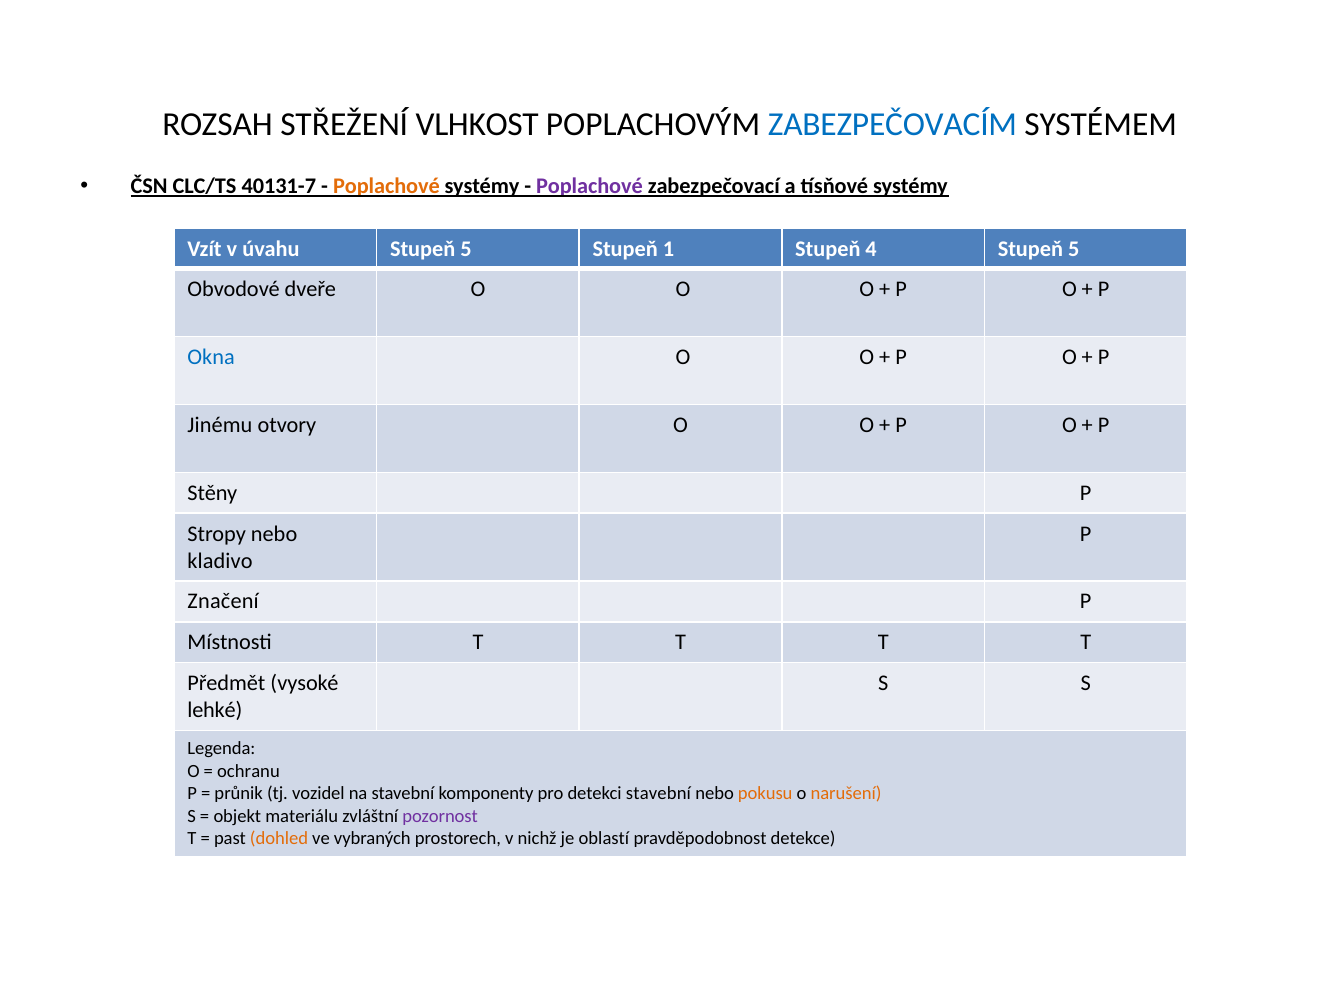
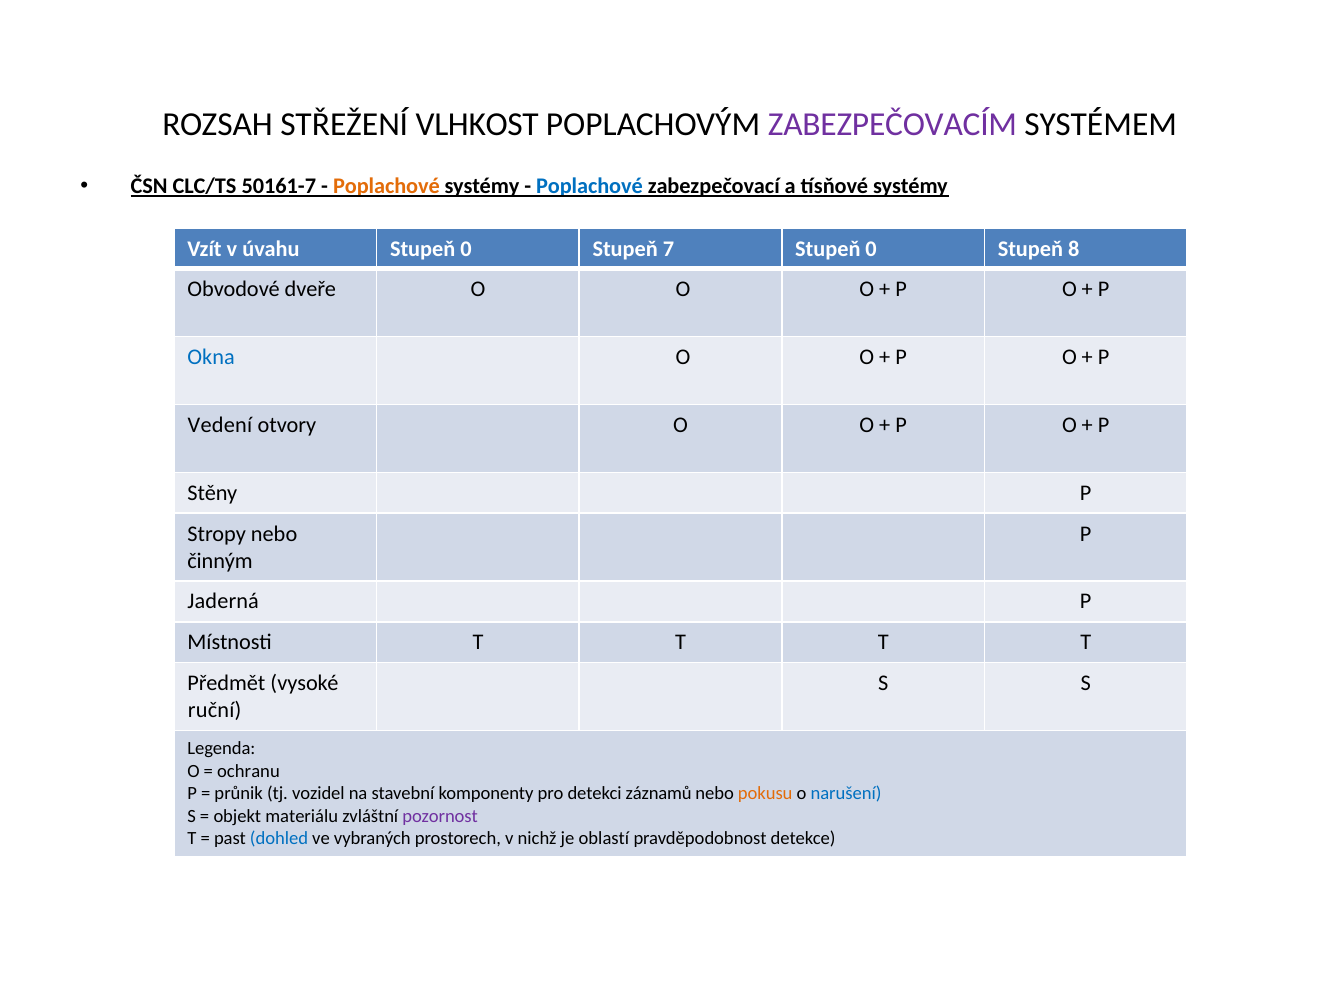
ZABEZPEČOVACÍM colour: blue -> purple (892, 124)
40131-7: 40131-7 -> 50161-7 (279, 186)
Poplachové colour: purple -> blue (589, 186)
úvahu Stupeň 5: 5 -> 0 (466, 249)
1: 1 -> 7 (669, 249)
4: 4 -> 0 (871, 249)
5: 5 -> 8 (1074, 249)
Jinému: Jinému -> Vedení (220, 425)
kladivo: kladivo -> činným (220, 561)
Značení: Značení -> Jaderná (223, 602)
lehké: lehké -> ruční (215, 710)
detekci stavební: stavební -> záznamů (659, 794)
narušení colour: orange -> blue (846, 794)
dohled colour: orange -> blue (279, 839)
